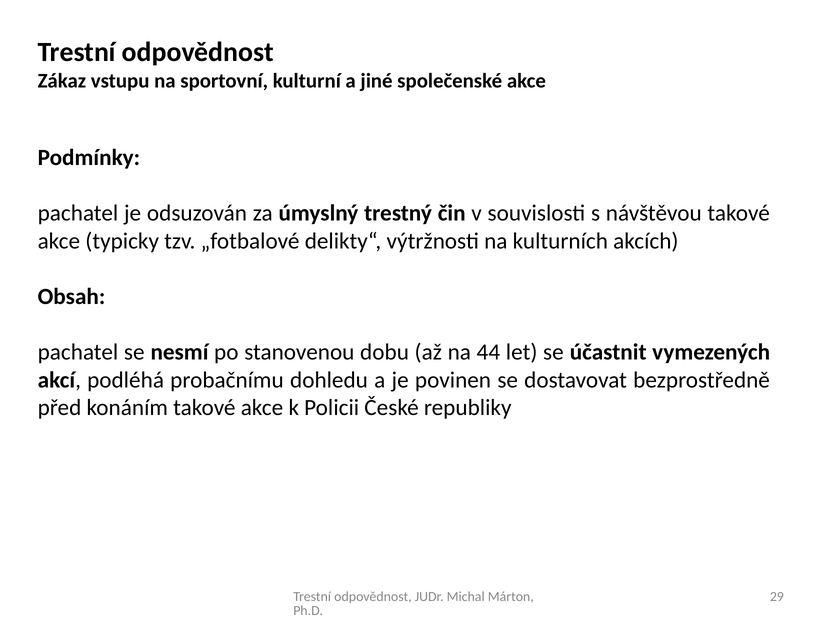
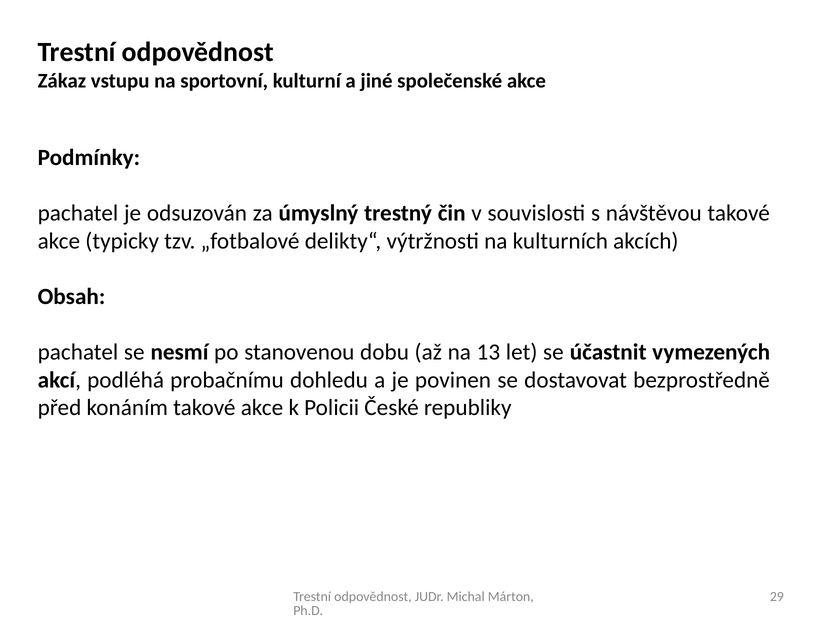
44: 44 -> 13 (488, 352)
